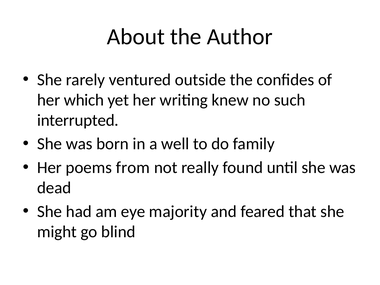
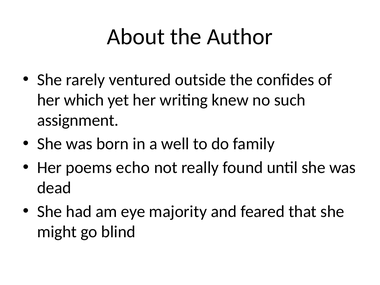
interrupted: interrupted -> assignment (78, 120)
from: from -> echo (133, 168)
